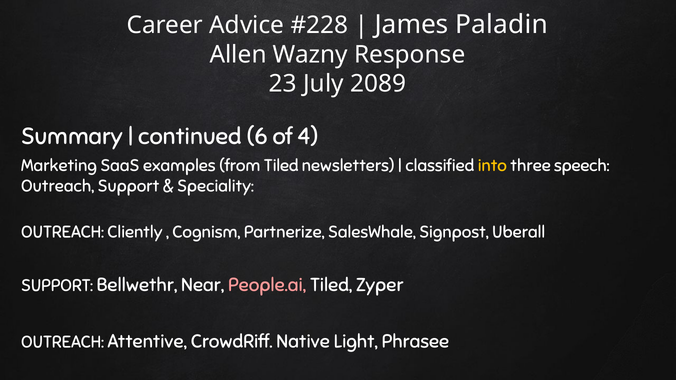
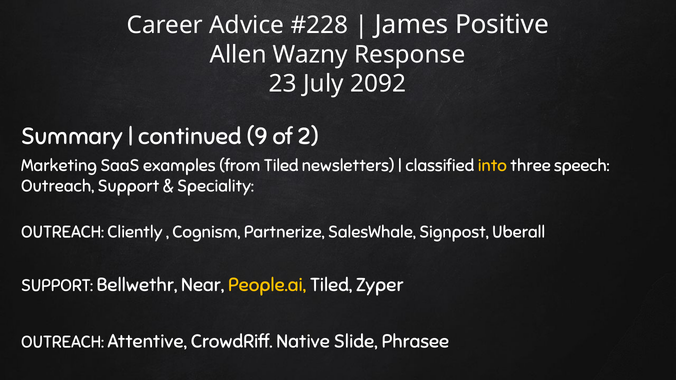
Paladin: Paladin -> Positive (502, 24)
2089: 2089 -> 2092 (378, 84)
6: 6 -> 9 (257, 137)
4: 4 -> 2 (308, 137)
People.ai colour: pink -> yellow (267, 285)
Light: Light -> Slide (356, 342)
